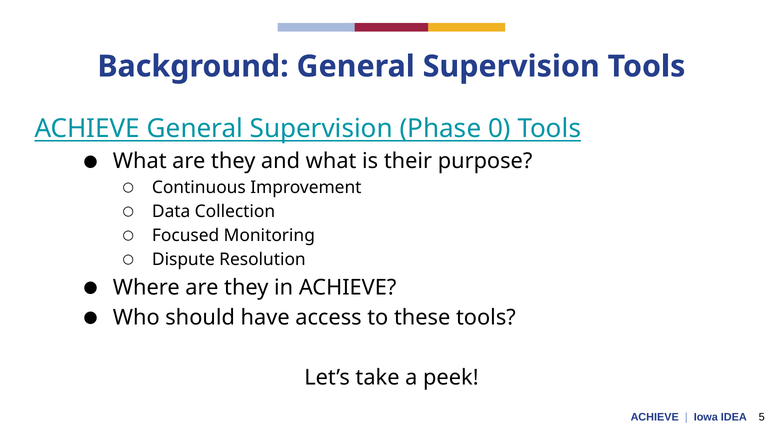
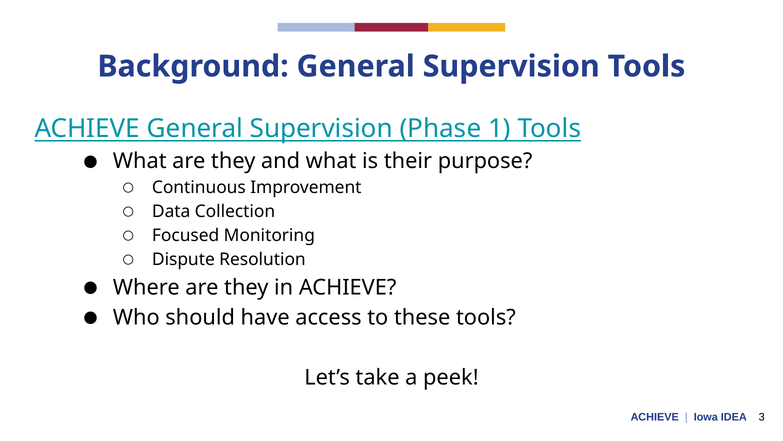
0: 0 -> 1 (499, 129)
5: 5 -> 3 (762, 417)
